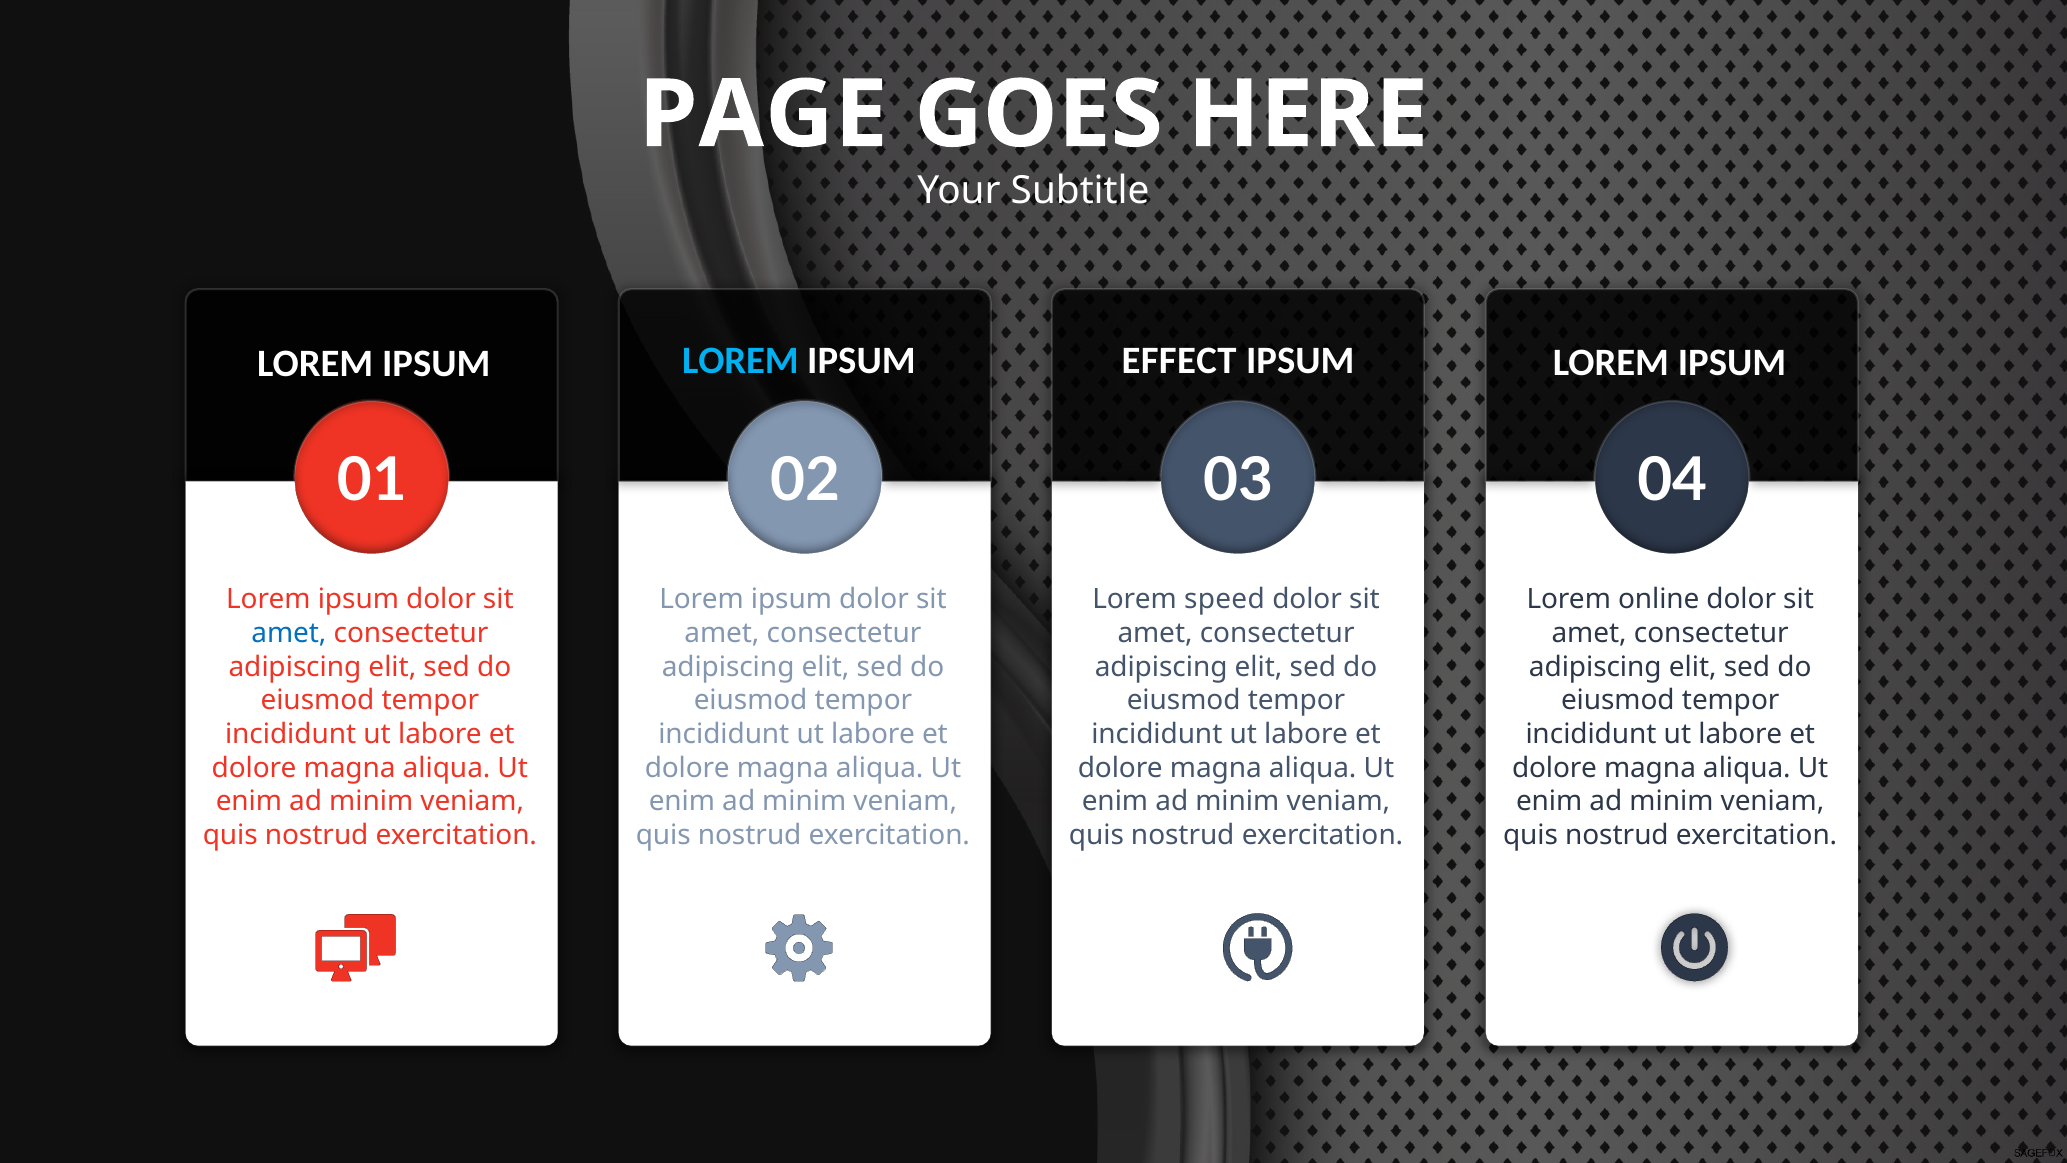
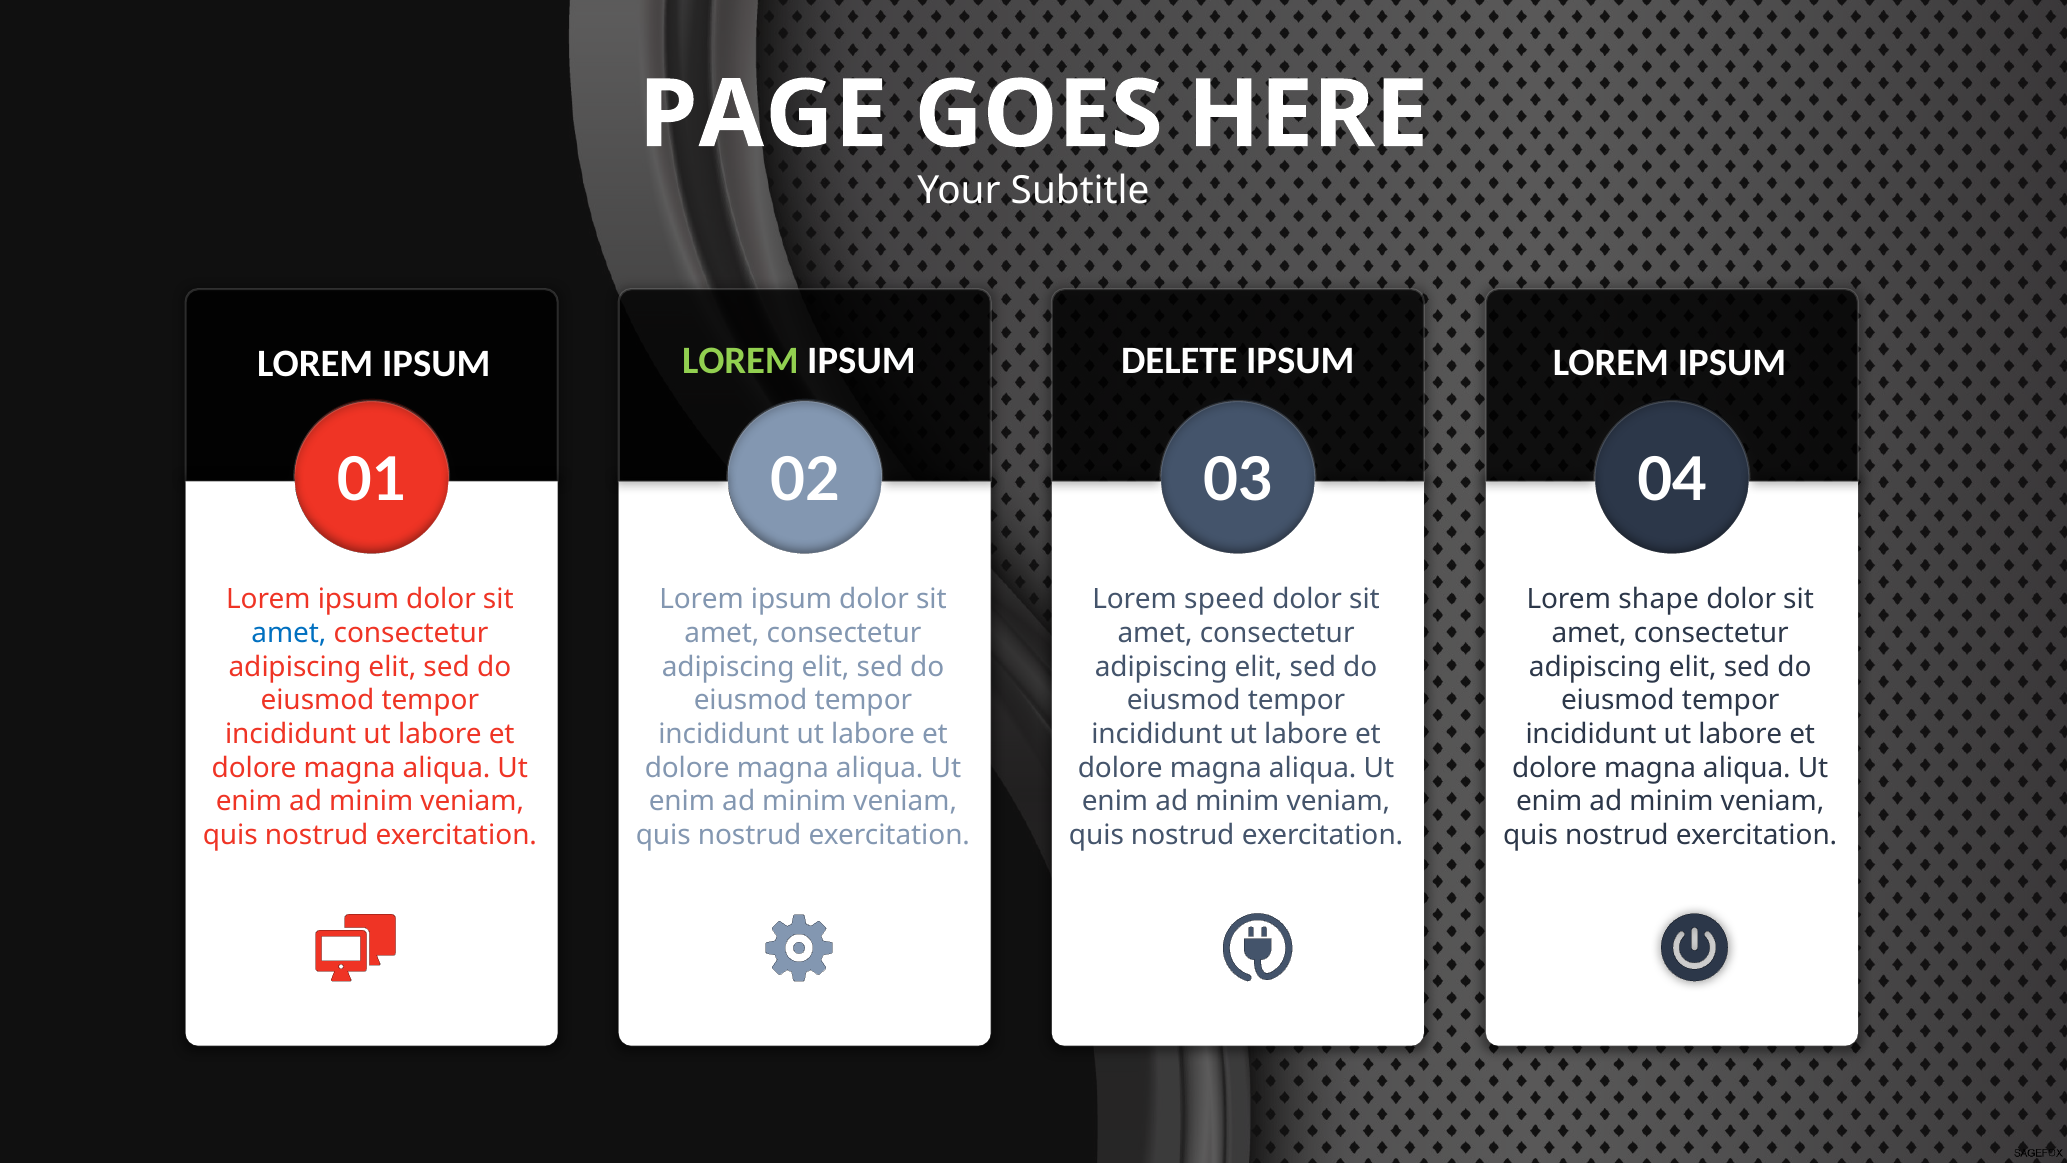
LOREM colour: light blue -> light green (740, 361)
EFFECT: EFFECT -> DELETE (1179, 360)
online: online -> shape (1659, 600)
